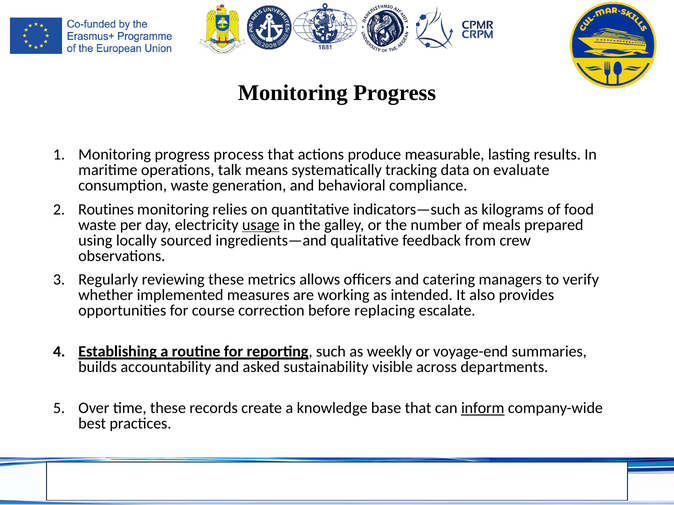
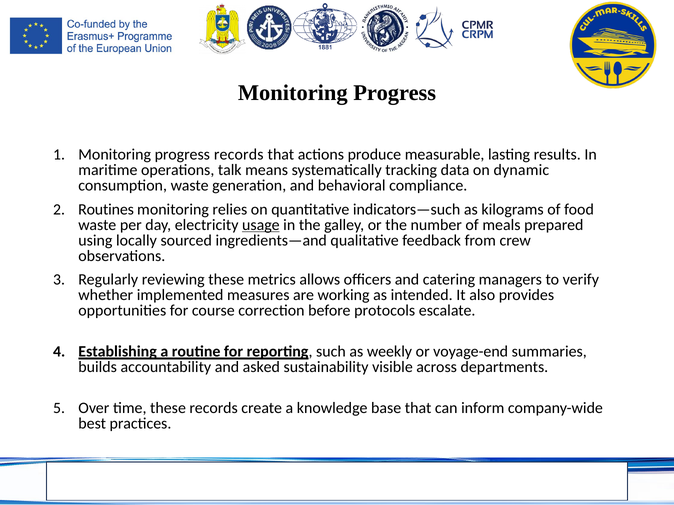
progress process: process -> records (239, 155)
evaluate: evaluate -> dynamic (521, 170)
replacing: replacing -> protocols (385, 311)
inform underline: present -> none (483, 409)
